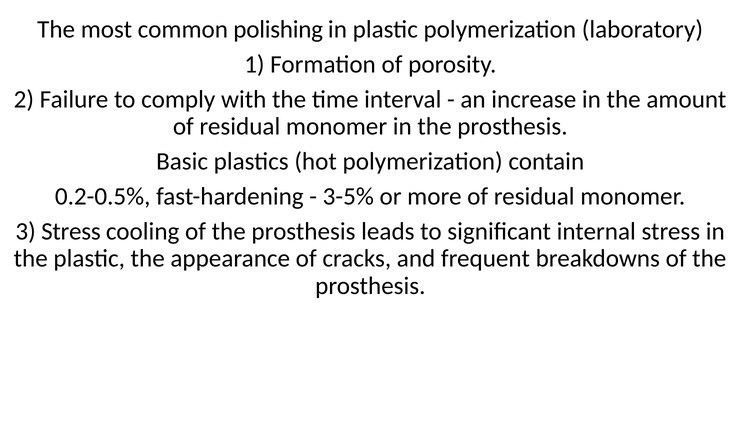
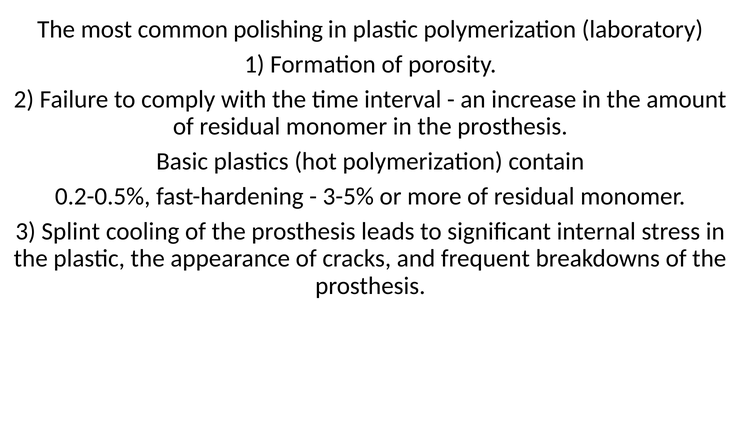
3 Stress: Stress -> Splint (71, 232)
